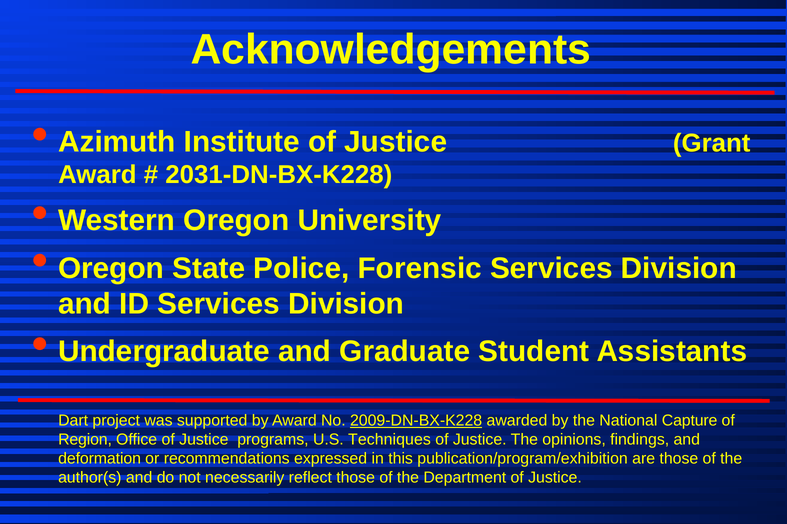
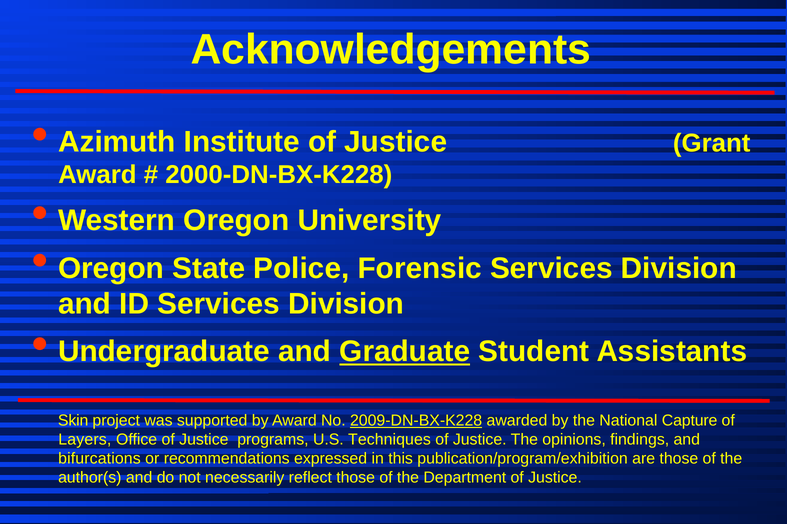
2031-DN-BX-K228: 2031-DN-BX-K228 -> 2000-DN-BX-K228 (279, 175)
Graduate underline: none -> present (405, 352)
Dart: Dart -> Skin (73, 421)
Region: Region -> Layers (85, 440)
deformation: deformation -> bifurcations (99, 459)
